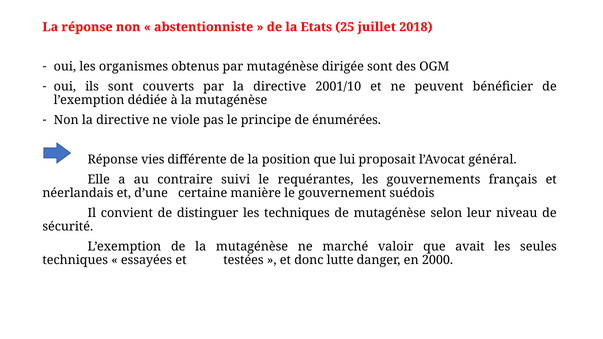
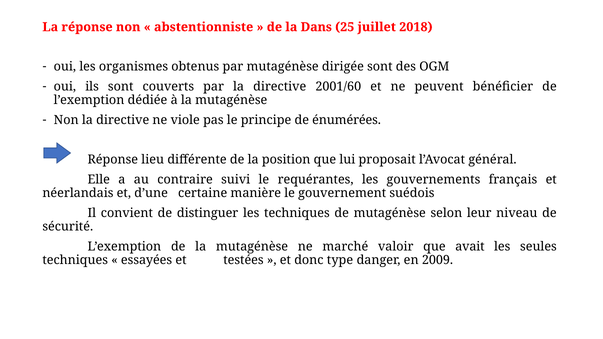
Etats: Etats -> Dans (316, 27)
2001/10: 2001/10 -> 2001/60 (338, 87)
vies: vies -> lieu (153, 160)
lutte: lutte -> type (340, 260)
2000: 2000 -> 2009 (438, 260)
